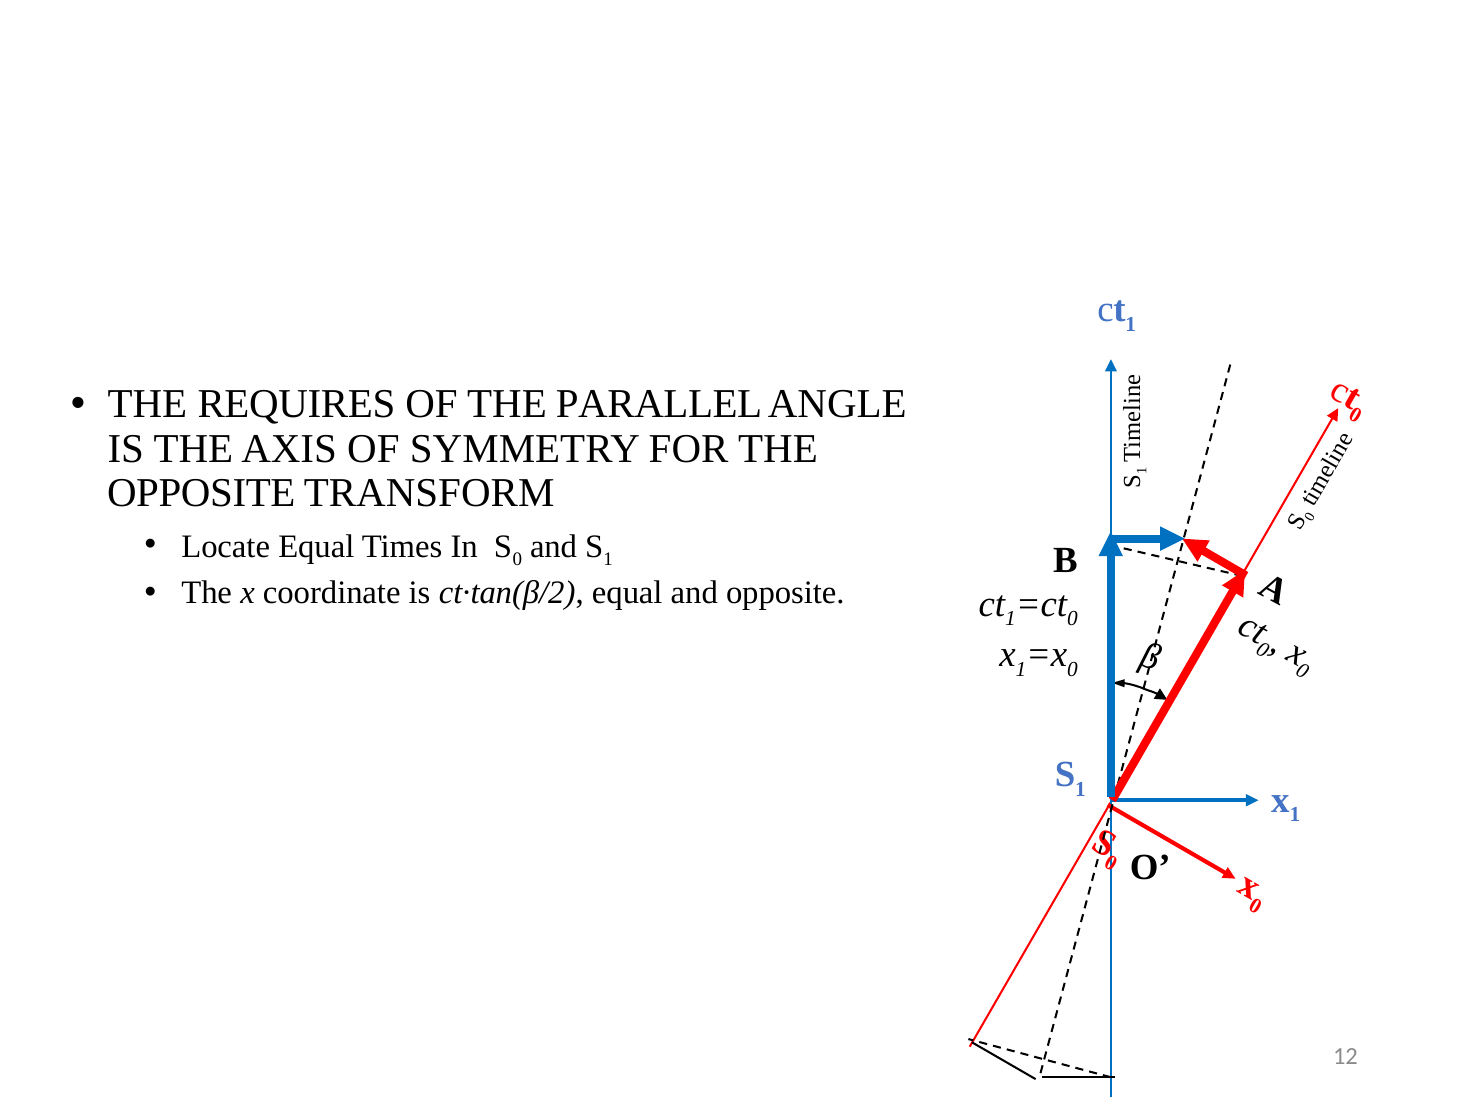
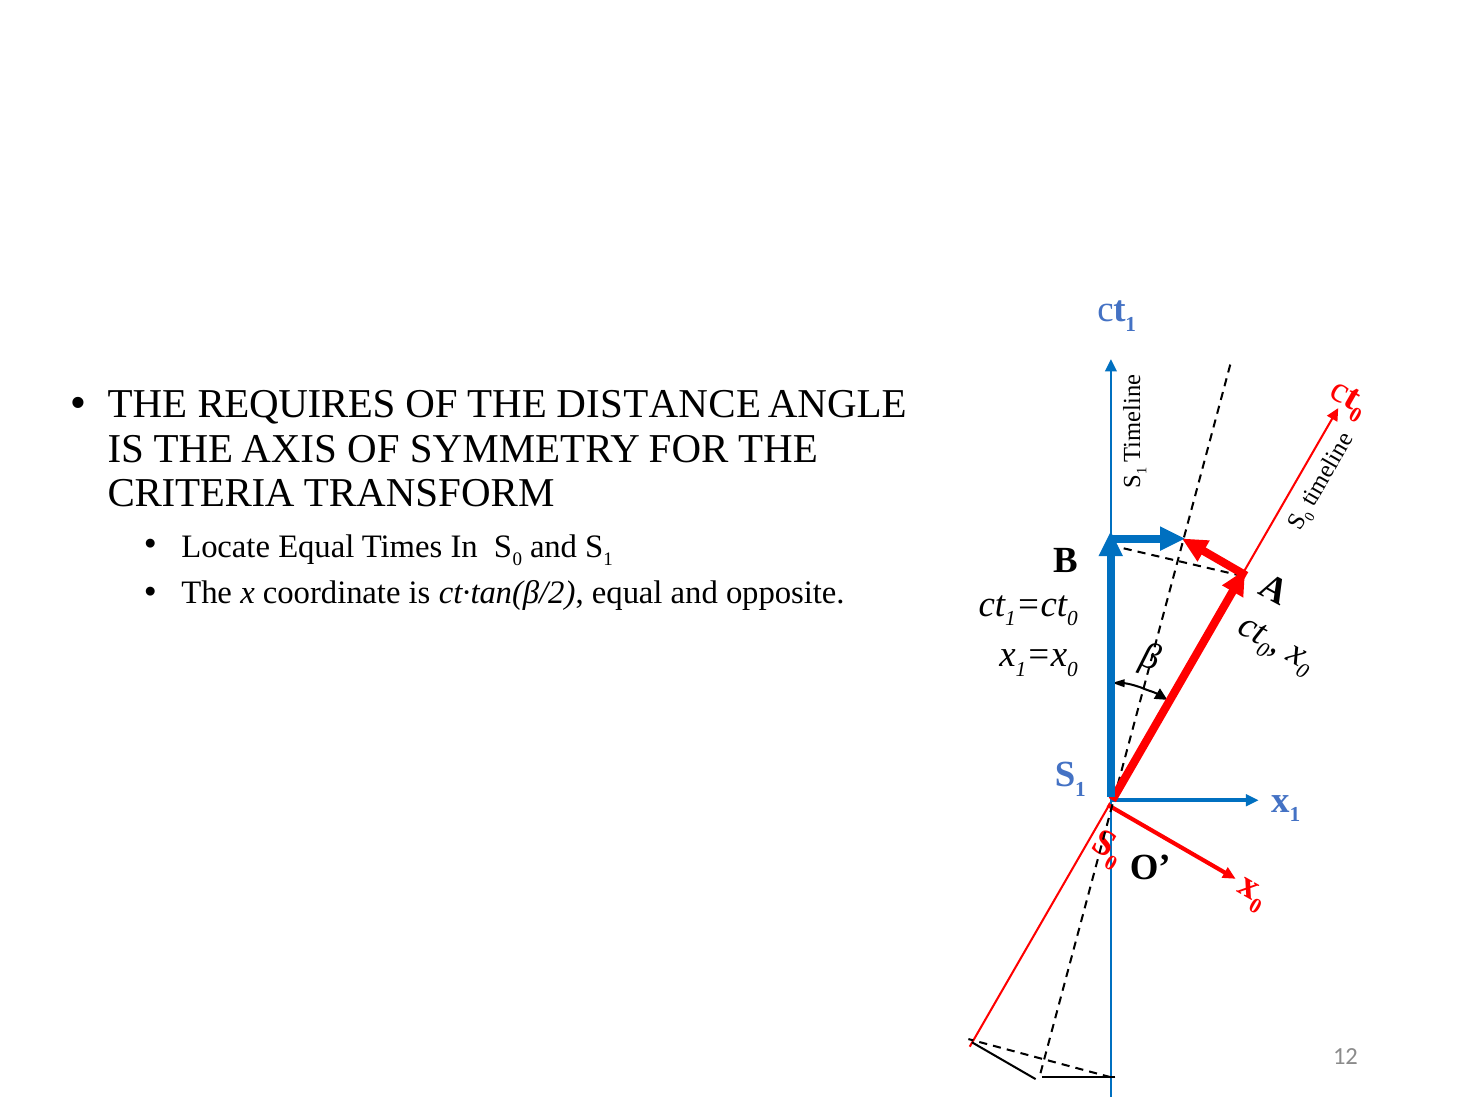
PARALLEL: PARALLEL -> DISTANCE (659, 404)
OPPOSITE: OPPOSITE -> CRITERIA (201, 493)
